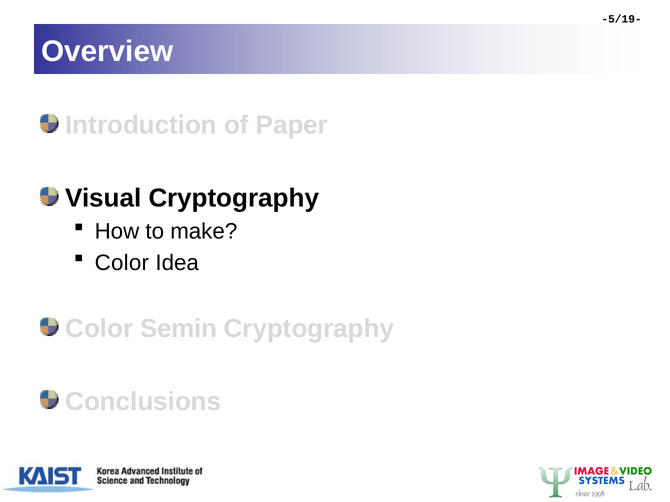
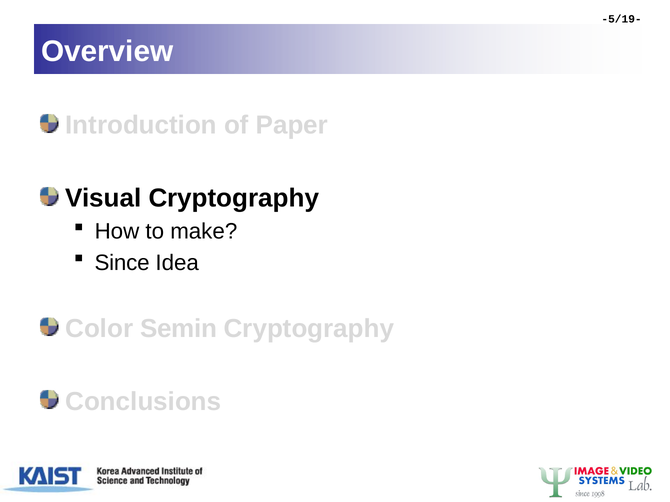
Color: Color -> Since (122, 263)
